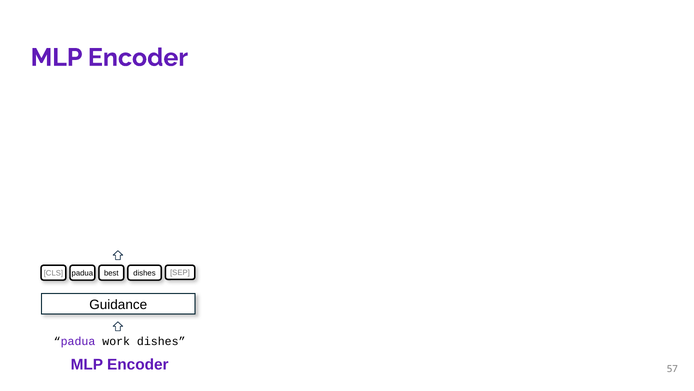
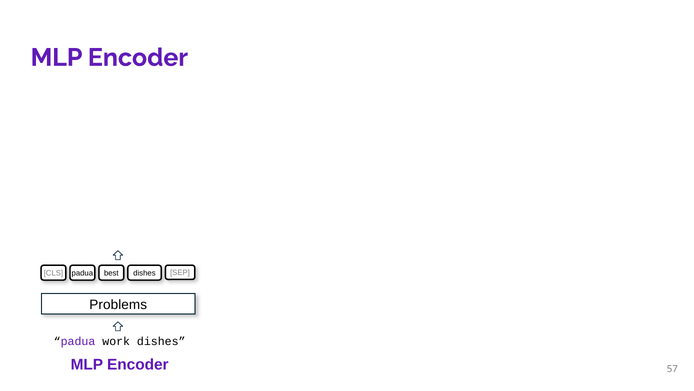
Guidance: Guidance -> Problems (118, 304)
